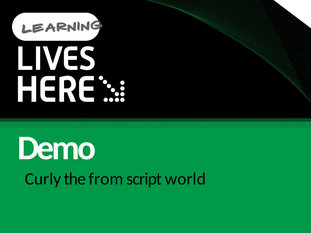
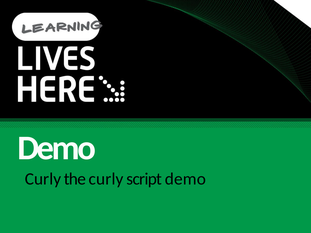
the from: from -> curly (106, 179)
script world: world -> demo (185, 179)
